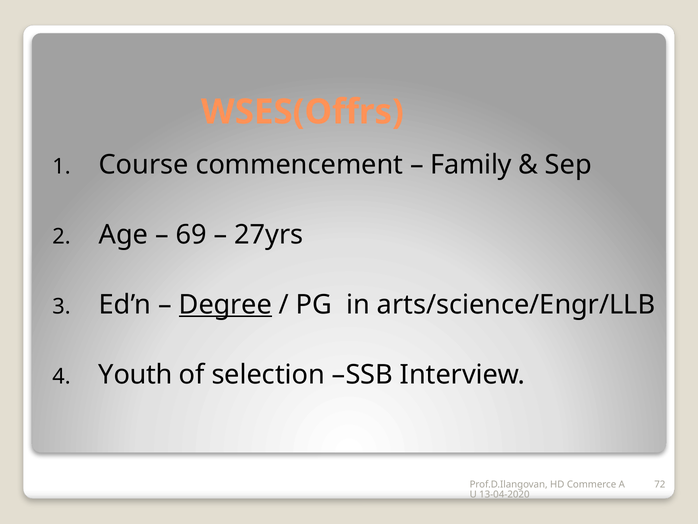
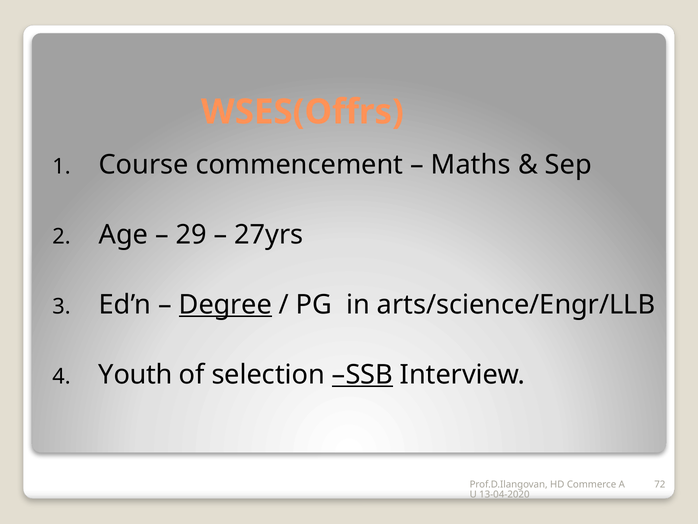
Family: Family -> Maths (471, 165)
69: 69 -> 29 (191, 235)
SSB underline: none -> present (362, 374)
